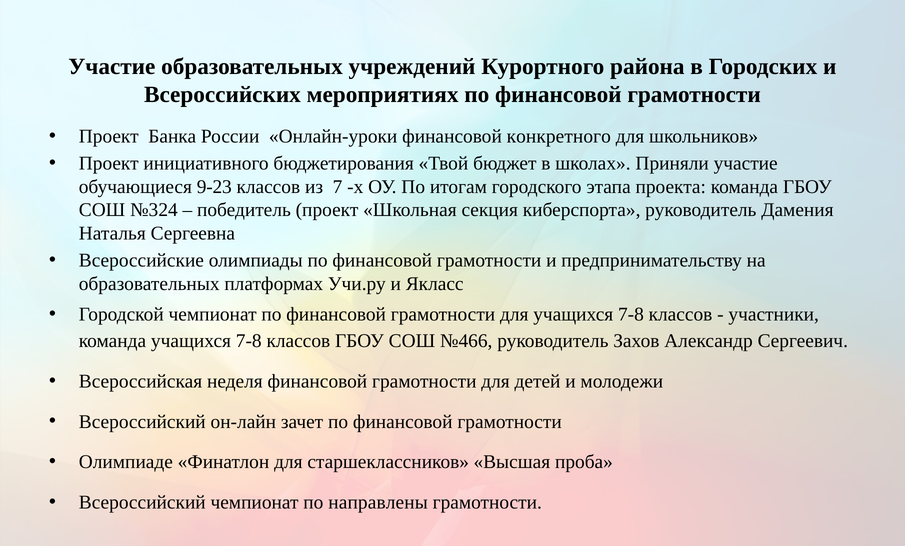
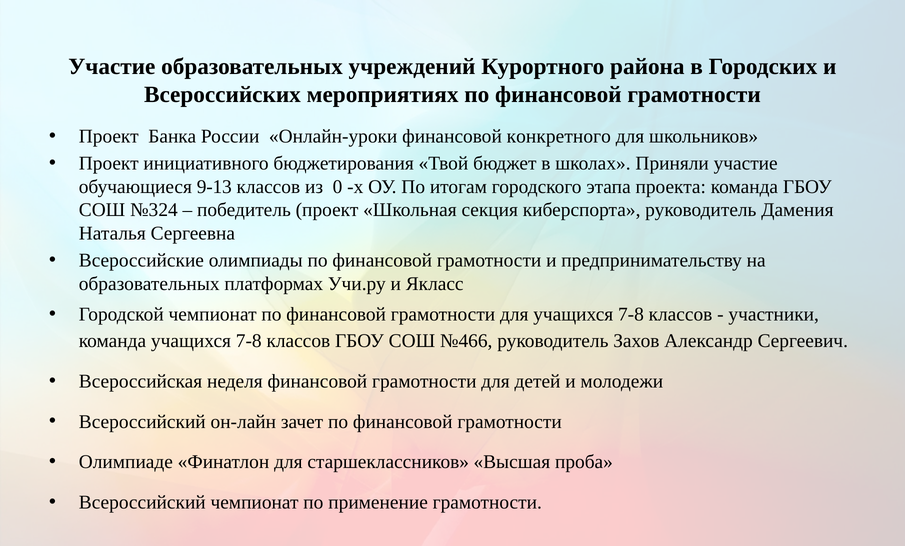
9-23: 9-23 -> 9-13 (214, 187)
7: 7 -> 0 (338, 187)
направлены: направлены -> применение (378, 502)
